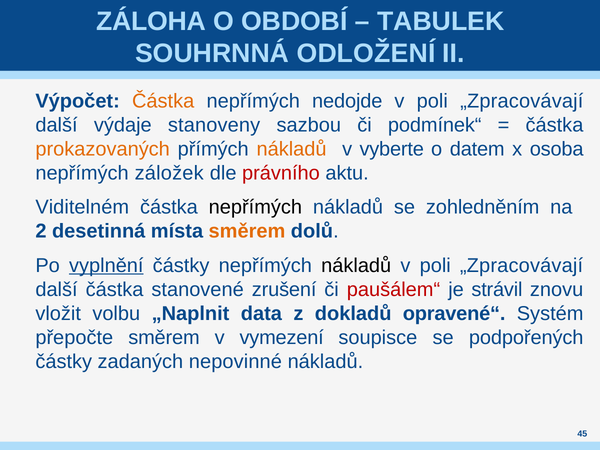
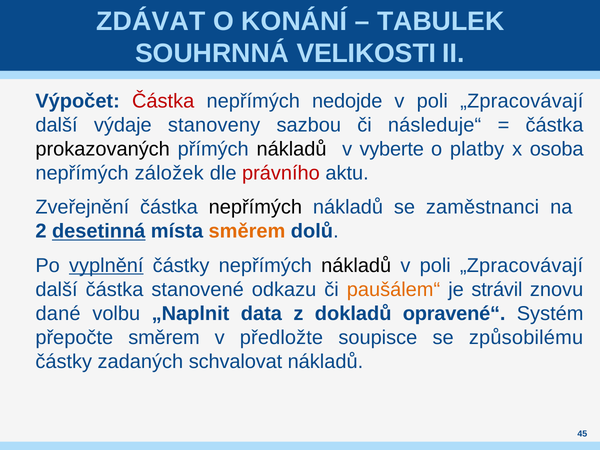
ZÁLOHA: ZÁLOHA -> ZDÁVAT (151, 21)
OBDOBÍ: OBDOBÍ -> KONÁNÍ (294, 21)
ODLOŽENÍ: ODLOŽENÍ -> VELIKOSTI (366, 53)
Částka colour: orange -> red (163, 101)
podmínek“: podmínek“ -> následuje“ (435, 125)
prokazovaných colour: orange -> black (103, 149)
nákladů colour: orange -> black (292, 149)
datem: datem -> platby (477, 149)
Viditelném: Viditelném -> Zveřejnění (82, 207)
zohledněním: zohledněním -> zaměstnanci (483, 207)
desetinná underline: none -> present (99, 231)
zrušení: zrušení -> odkazu (284, 289)
paušálem“ colour: red -> orange (393, 289)
vložit: vložit -> dané (58, 313)
vymezení: vymezení -> předložte (281, 337)
podpořených: podpořených -> způsobilému (526, 337)
nepovinné: nepovinné -> schvalovat (235, 361)
